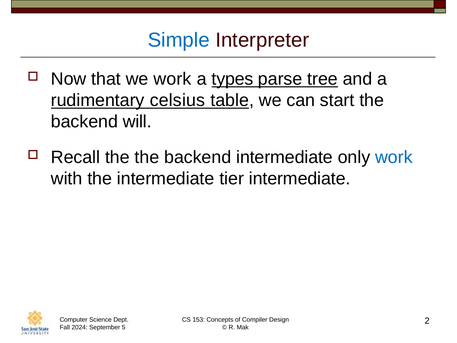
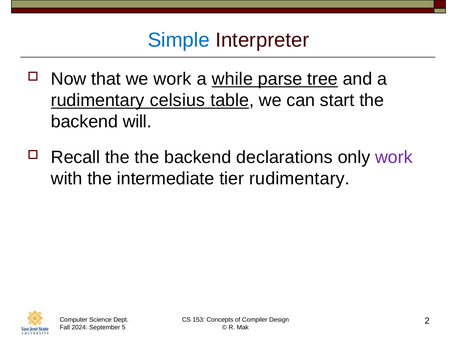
types: types -> while (232, 79)
backend intermediate: intermediate -> declarations (284, 157)
work colour: blue -> purple (394, 157)
tier intermediate: intermediate -> rudimentary (300, 179)
